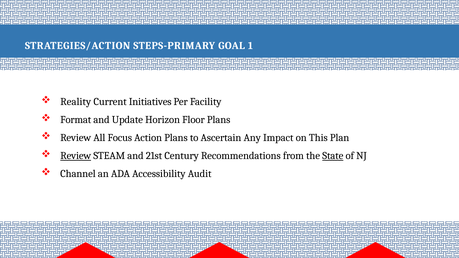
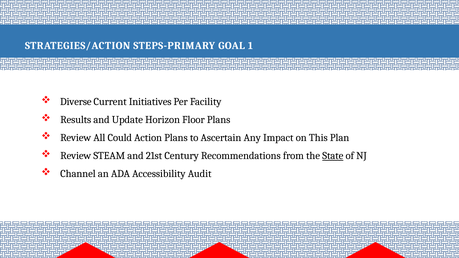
Reality: Reality -> Diverse (76, 102)
Format: Format -> Results (76, 120)
Focus: Focus -> Could (120, 138)
Review underline: present -> none (76, 156)
